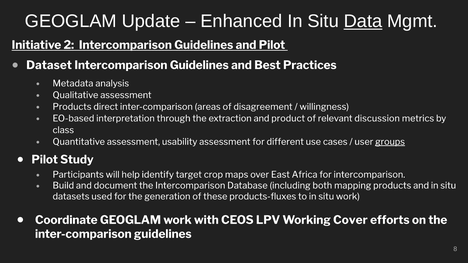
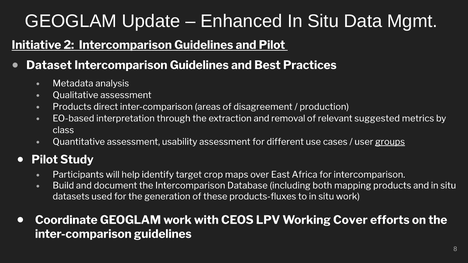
Data underline: present -> none (363, 21)
willingness: willingness -> production (324, 107)
product: product -> removal (288, 119)
discussion: discussion -> suggested (377, 119)
